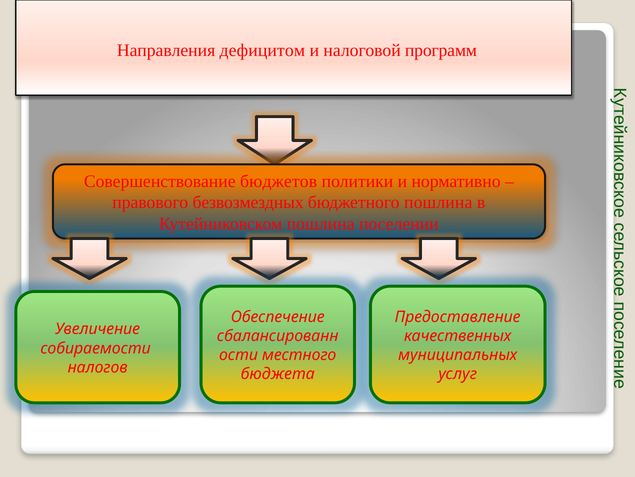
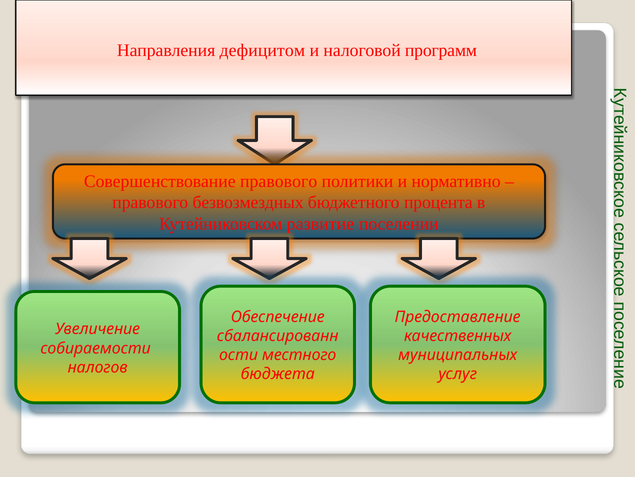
Совершенствование бюджетов: бюджетов -> правового (279, 181)
бюджетного пошлина: пошлина -> процента (438, 202)
Кутейниковском пошлина: пошлина -> развитие (321, 223)
